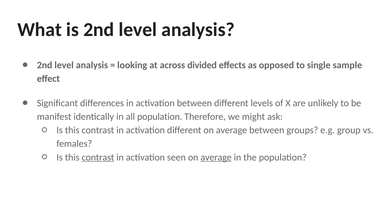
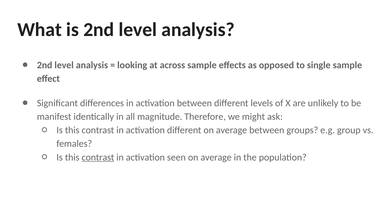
across divided: divided -> sample (202, 65)
all population: population -> magnitude (160, 116)
average underline: present -> none (216, 157)
